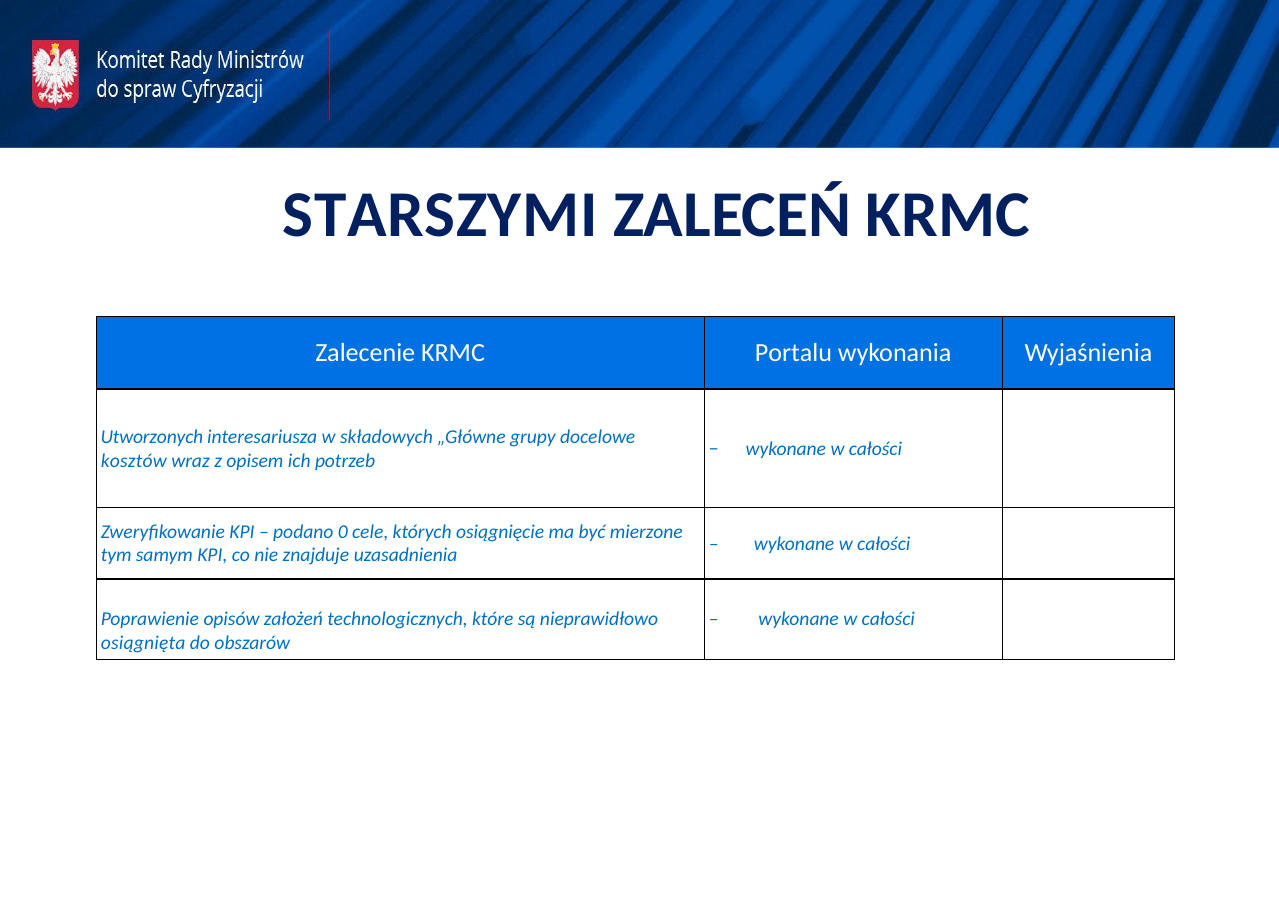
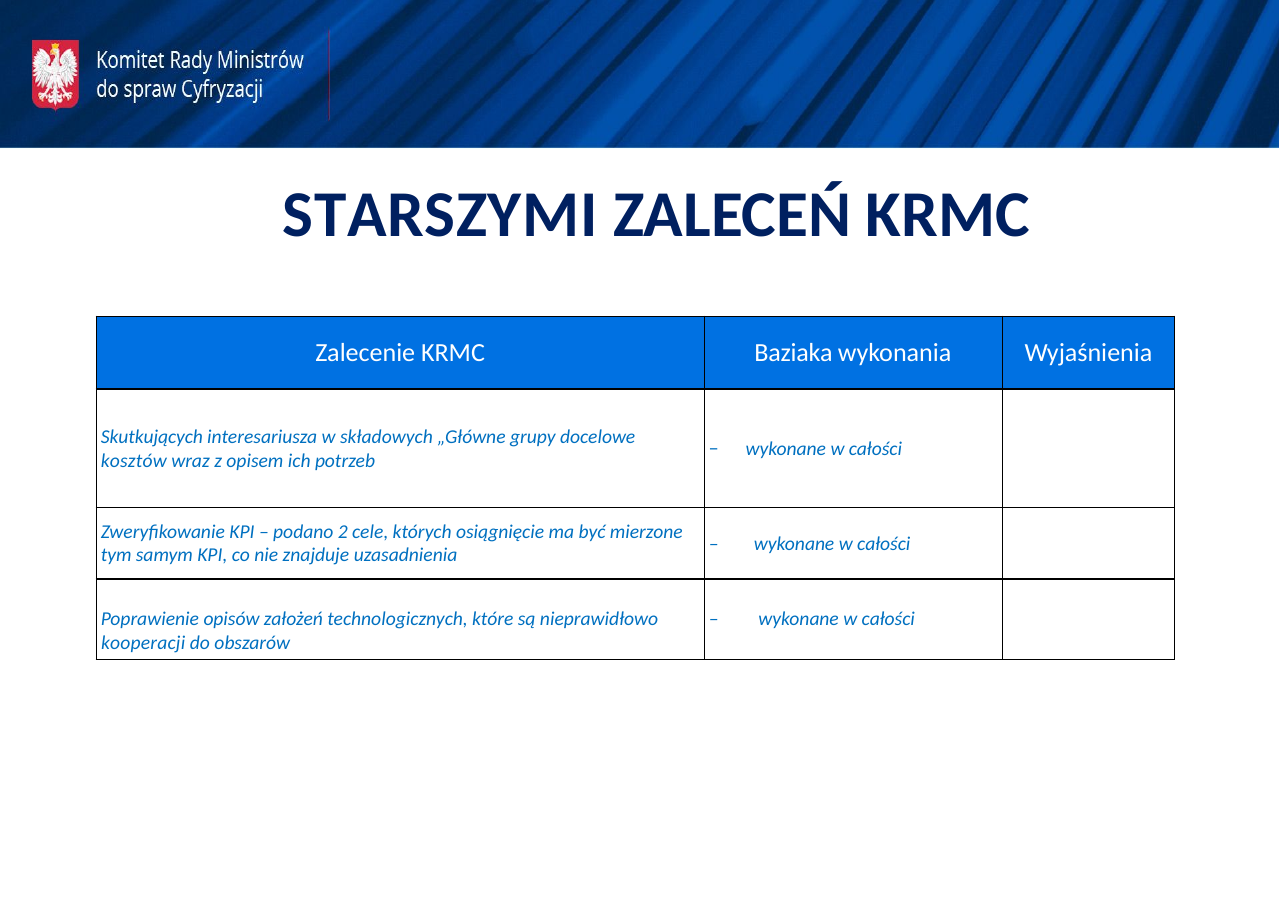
Portalu: Portalu -> Baziaka (794, 353)
Utworzonych: Utworzonych -> Skutkujących (152, 437)
0: 0 -> 2 (343, 532)
osiągnięta: osiągnięta -> kooperacji (143, 643)
